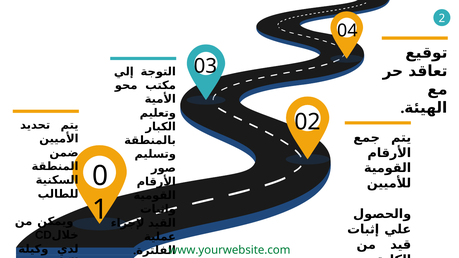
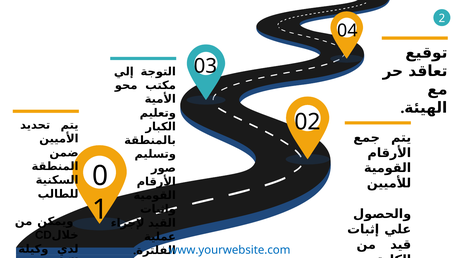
www.yourwebsite.com colour: green -> blue (229, 250)
